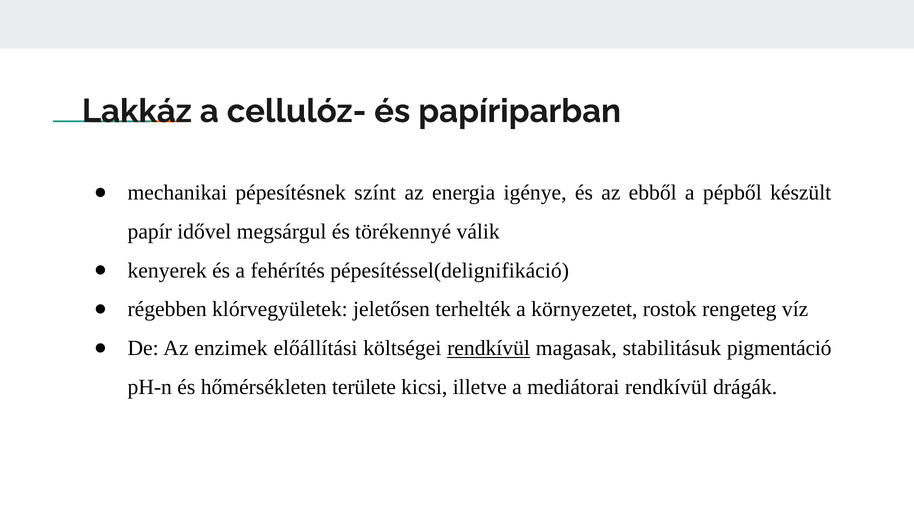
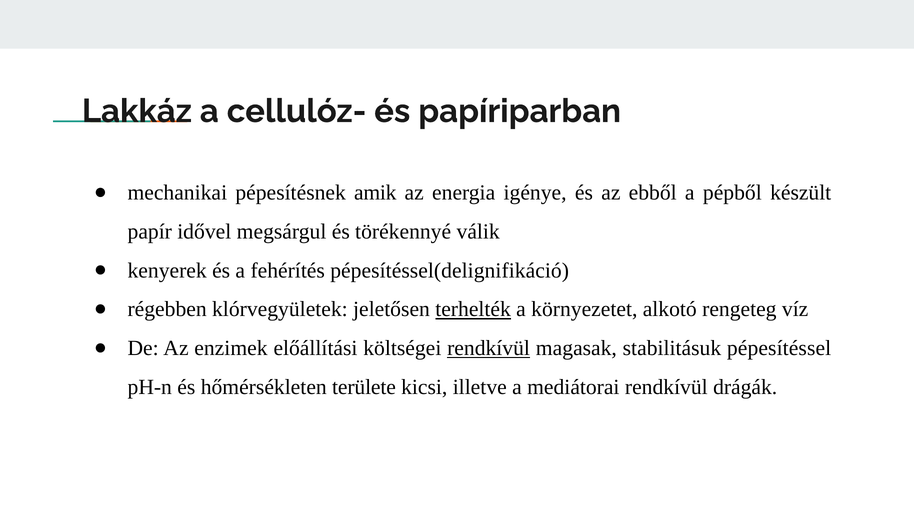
színt: színt -> amik (375, 193)
terhelték underline: none -> present (473, 309)
rostok: rostok -> alkotó (670, 309)
pigmentáció: pigmentáció -> pépesítéssel (779, 348)
